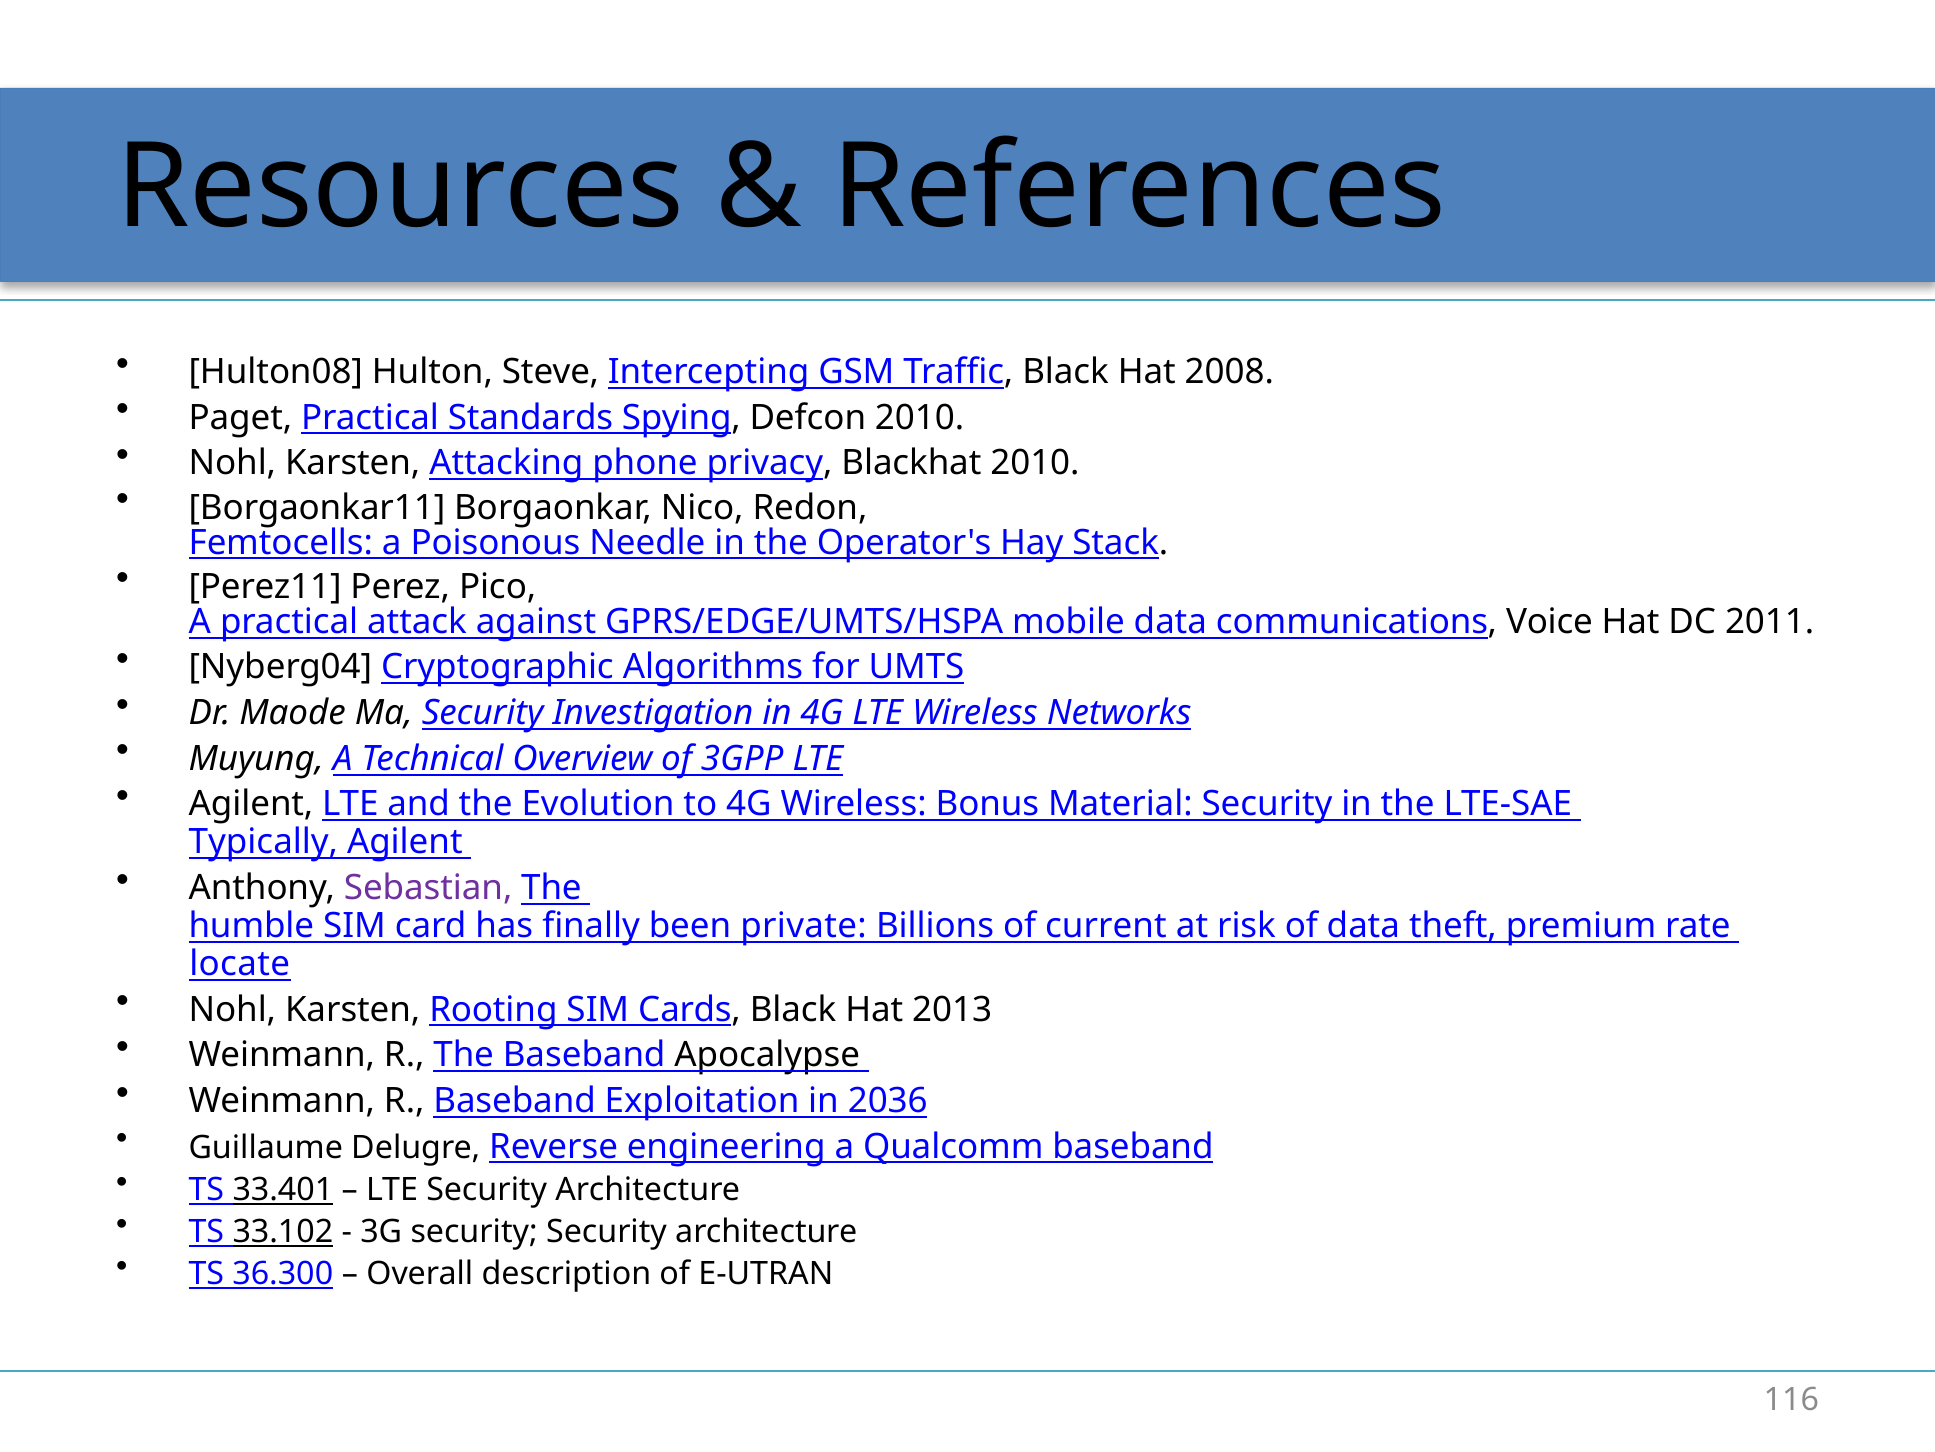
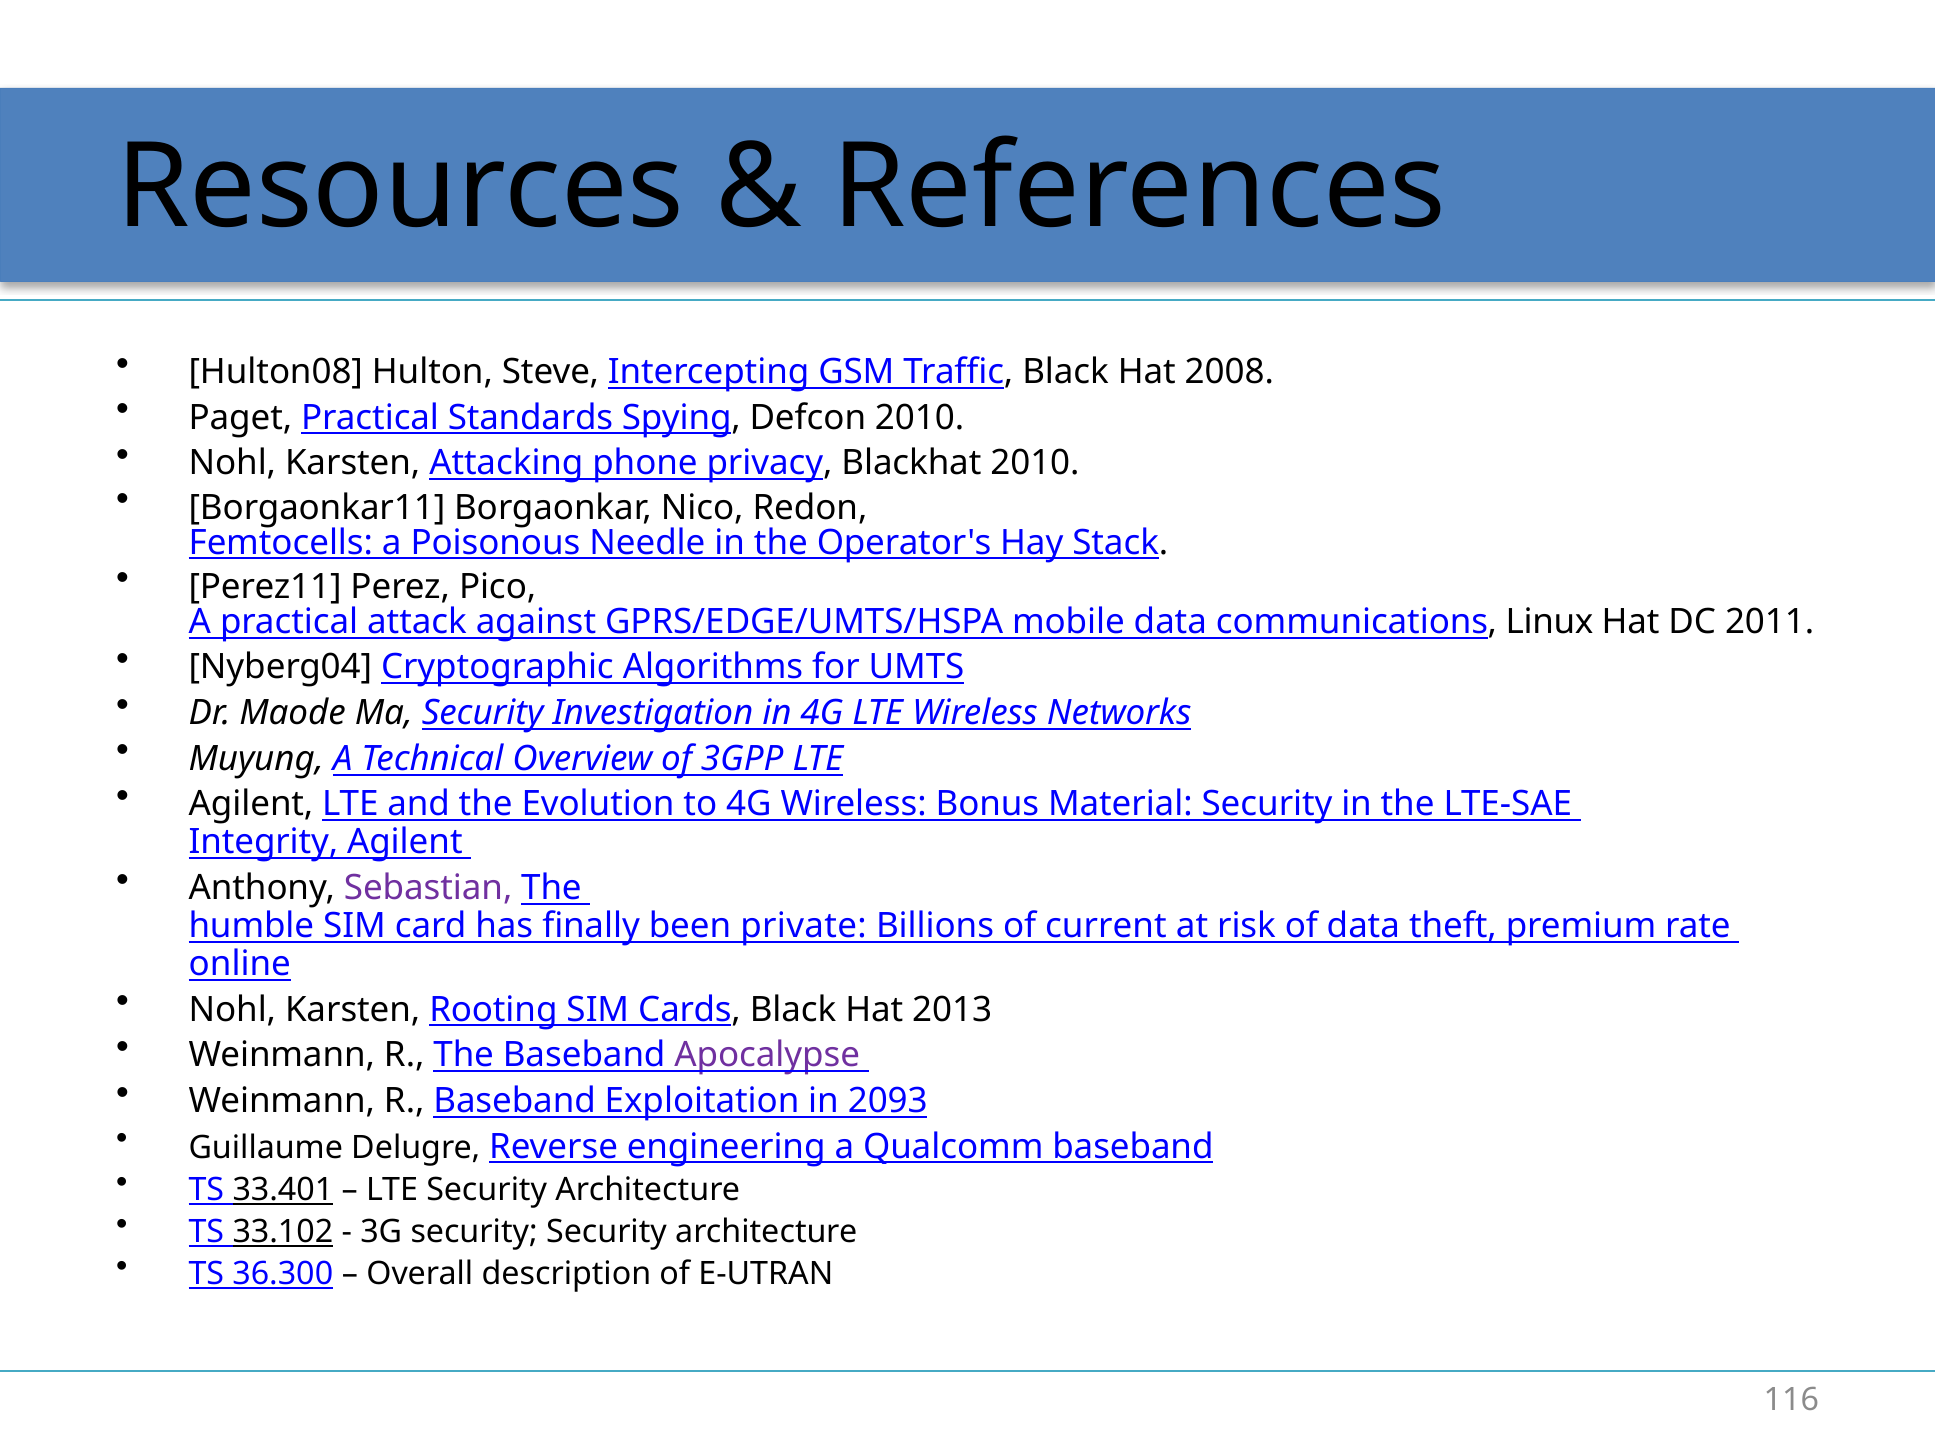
Voice: Voice -> Linux (1549, 621)
Typically: Typically -> Integrity (263, 842)
locate: locate -> online (240, 963)
Apocalypse colour: black -> purple (767, 1055)
2036: 2036 -> 2093 (888, 1100)
